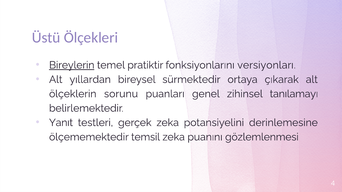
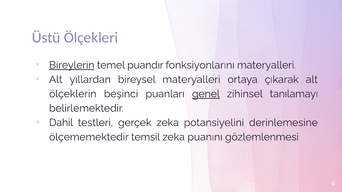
pratiktir: pratiktir -> puandır (145, 65)
fonksiyonlarını versiyonları: versiyonları -> materyalleri (267, 65)
bireysel sürmektedir: sürmektedir -> materyalleri (191, 80)
sorunu: sorunu -> beşinci (121, 94)
genel underline: none -> present (206, 94)
Yanıt: Yanıt -> Dahil (61, 123)
